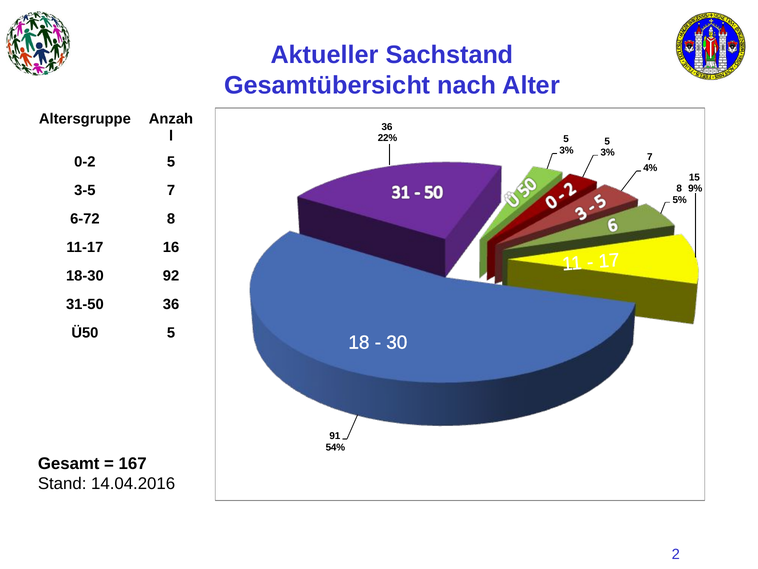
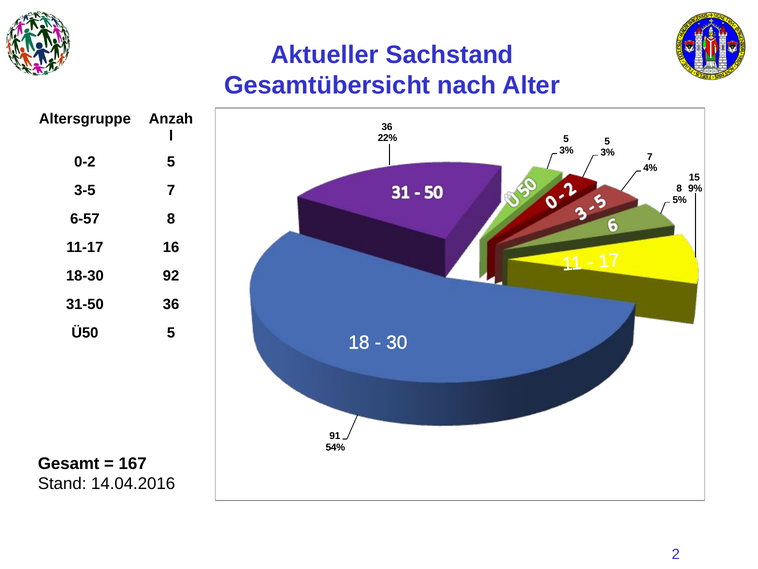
6-72: 6-72 -> 6-57 (85, 219)
